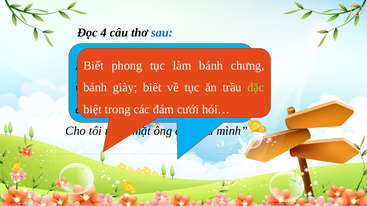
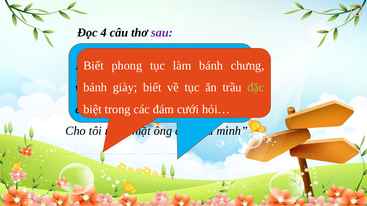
sau colour: blue -> purple (162, 33)
